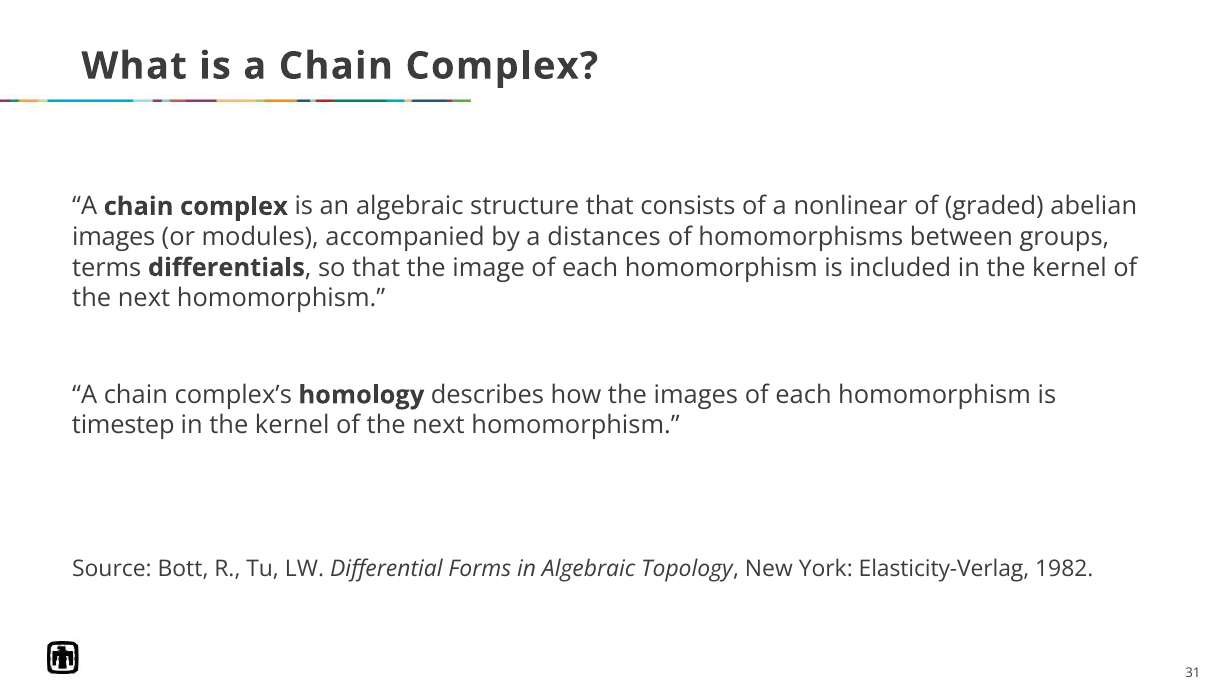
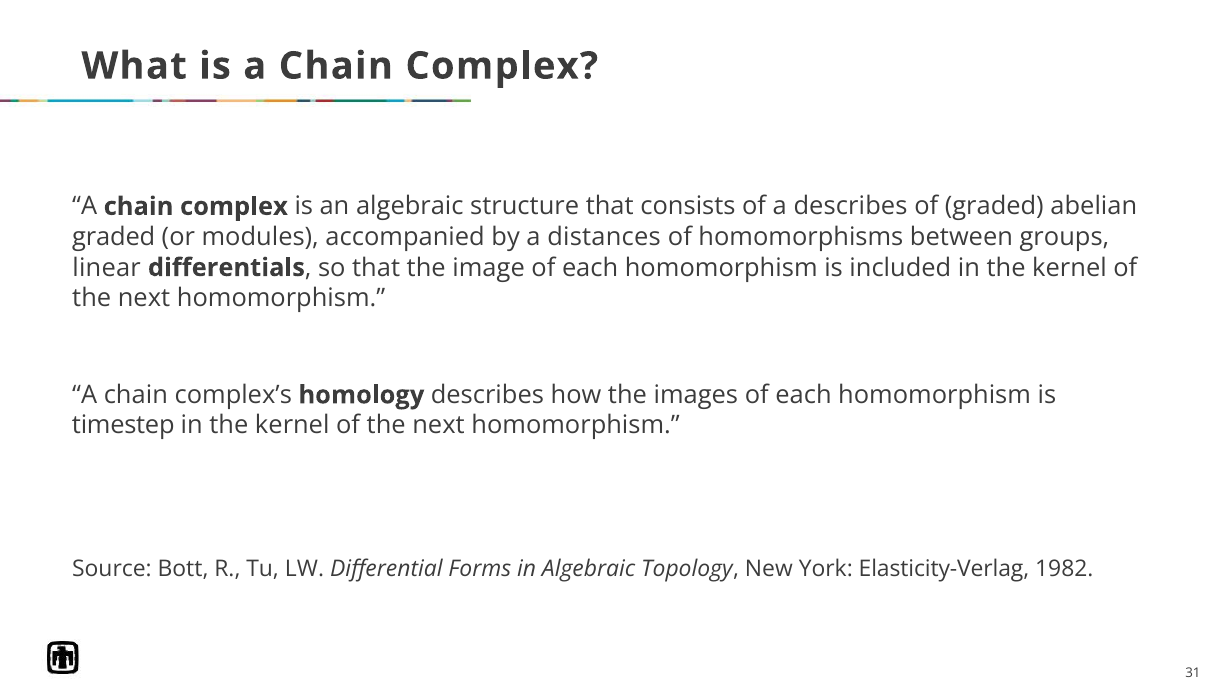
a nonlinear: nonlinear -> describes (851, 207)
images: images -> graded (114, 237)
terms: terms -> linear (107, 268)
